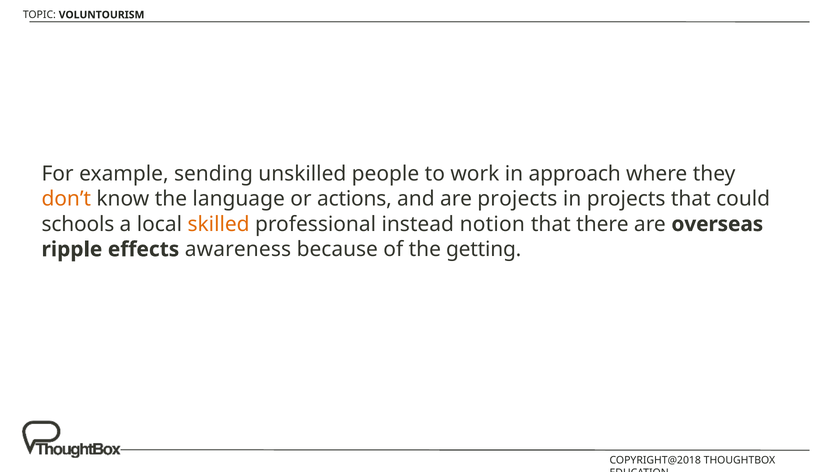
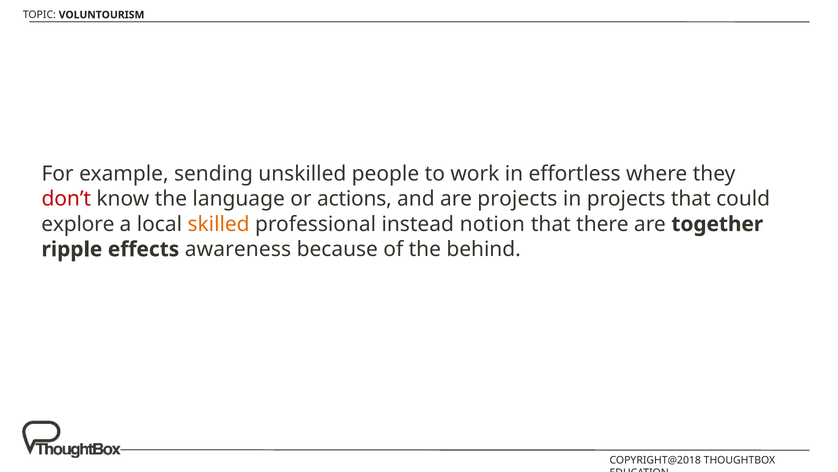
approach: approach -> effortless (575, 174)
don’t colour: orange -> red (66, 199)
schools: schools -> explore (78, 224)
overseas: overseas -> together (717, 224)
getting: getting -> behind (484, 249)
